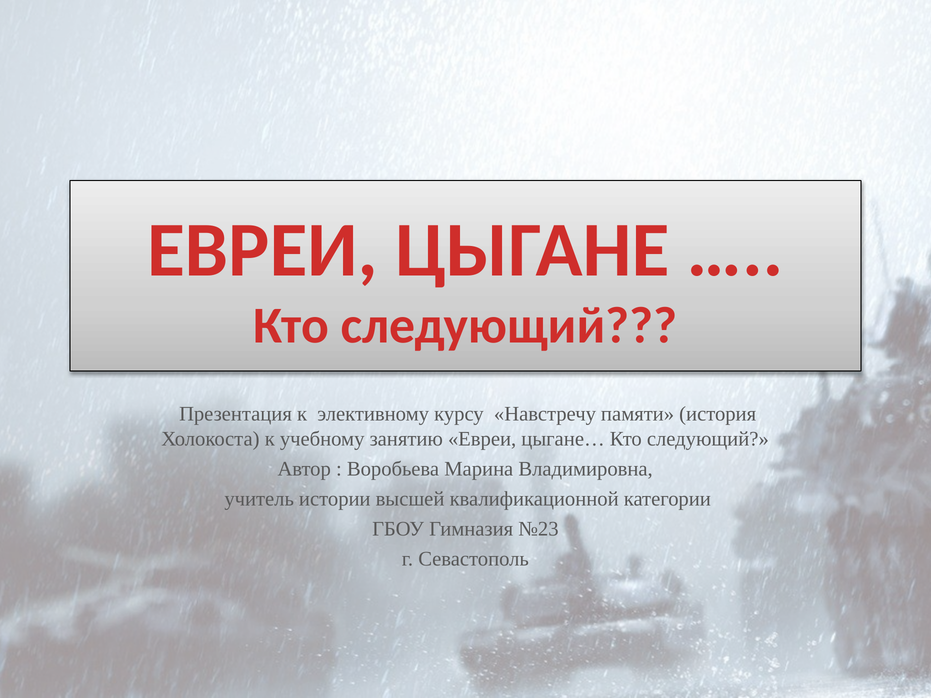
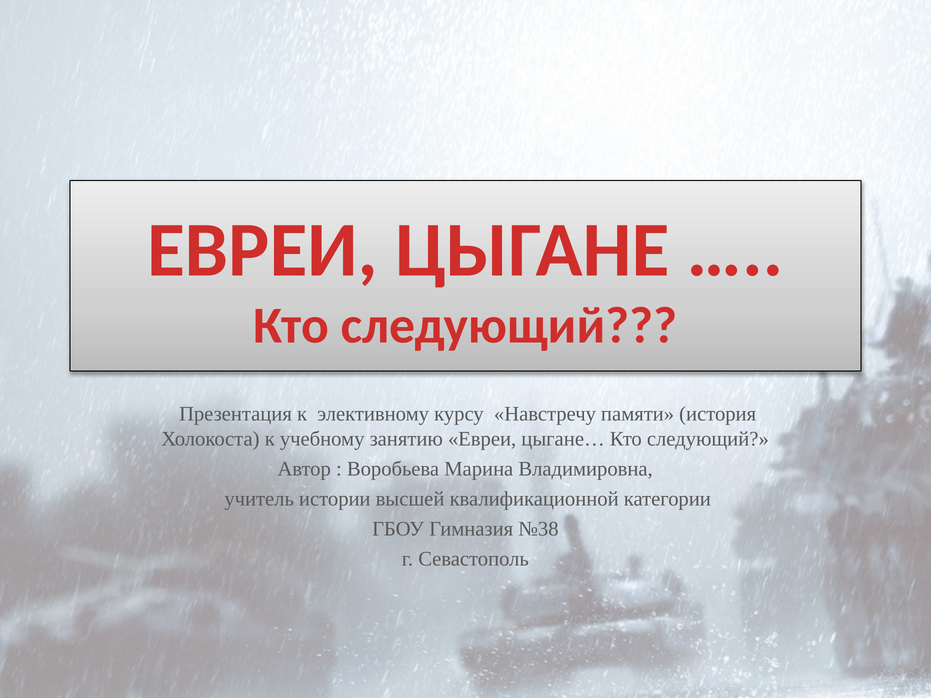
№23: №23 -> №38 (538, 529)
